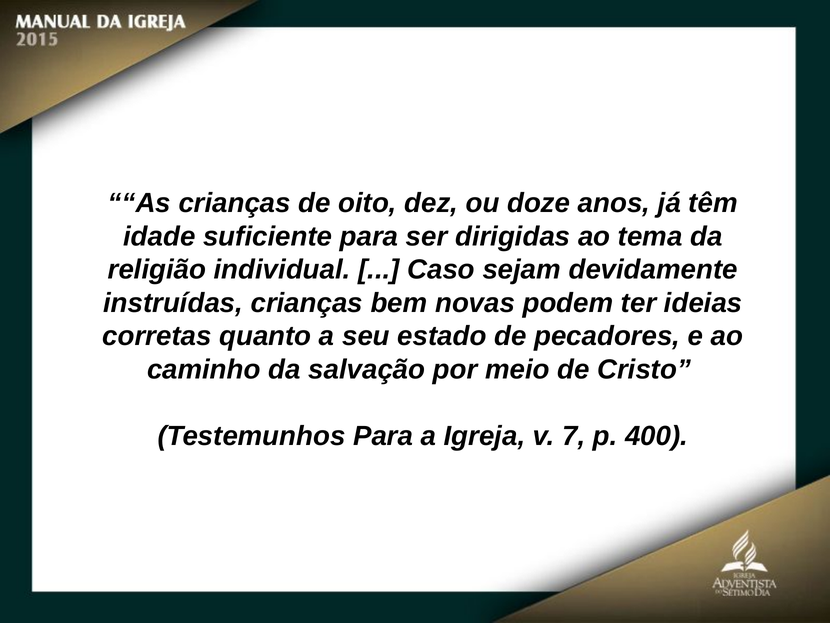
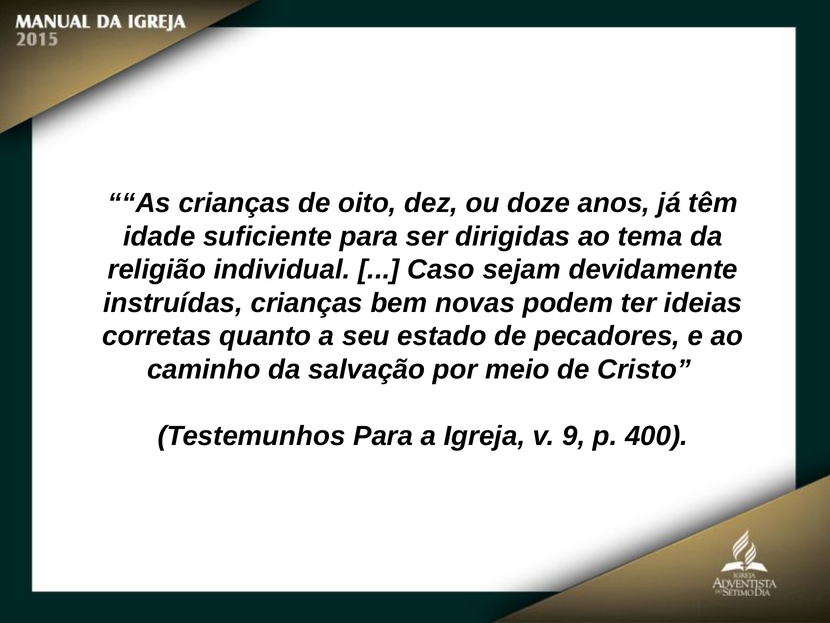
7: 7 -> 9 (574, 436)
